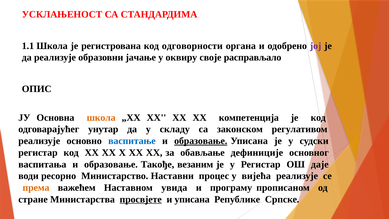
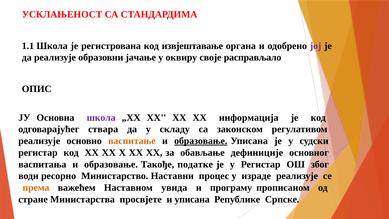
одговорности: одговорности -> извјештавање (192, 46)
школа colour: orange -> purple (101, 117)
компетенција: компетенција -> информација (249, 117)
унутар: унутар -> ствара (103, 129)
васпитање colour: blue -> orange (132, 141)
везаним: везаним -> податке (195, 164)
даје: даје -> због (320, 164)
вијећа: вијећа -> израде (256, 176)
просвјете underline: present -> none (141, 199)
